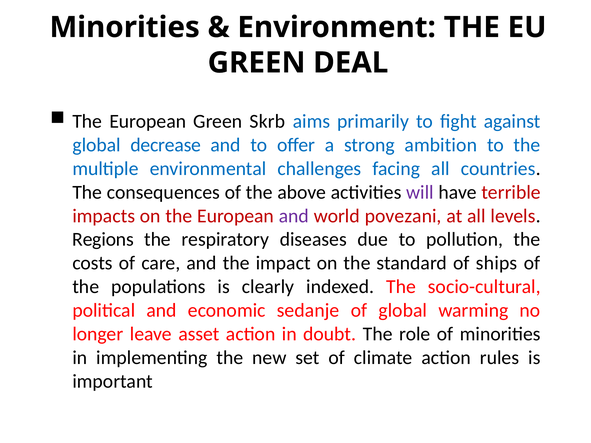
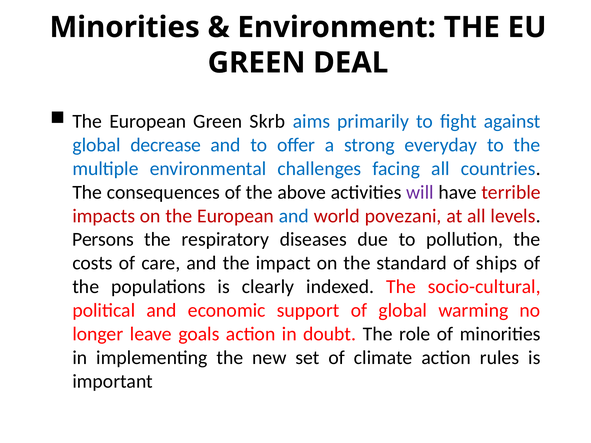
ambition: ambition -> everyday (441, 145)
and colour: purple -> blue (294, 216)
Regions: Regions -> Persons (103, 240)
sedanje: sedanje -> support (308, 311)
asset: asset -> goals (199, 334)
